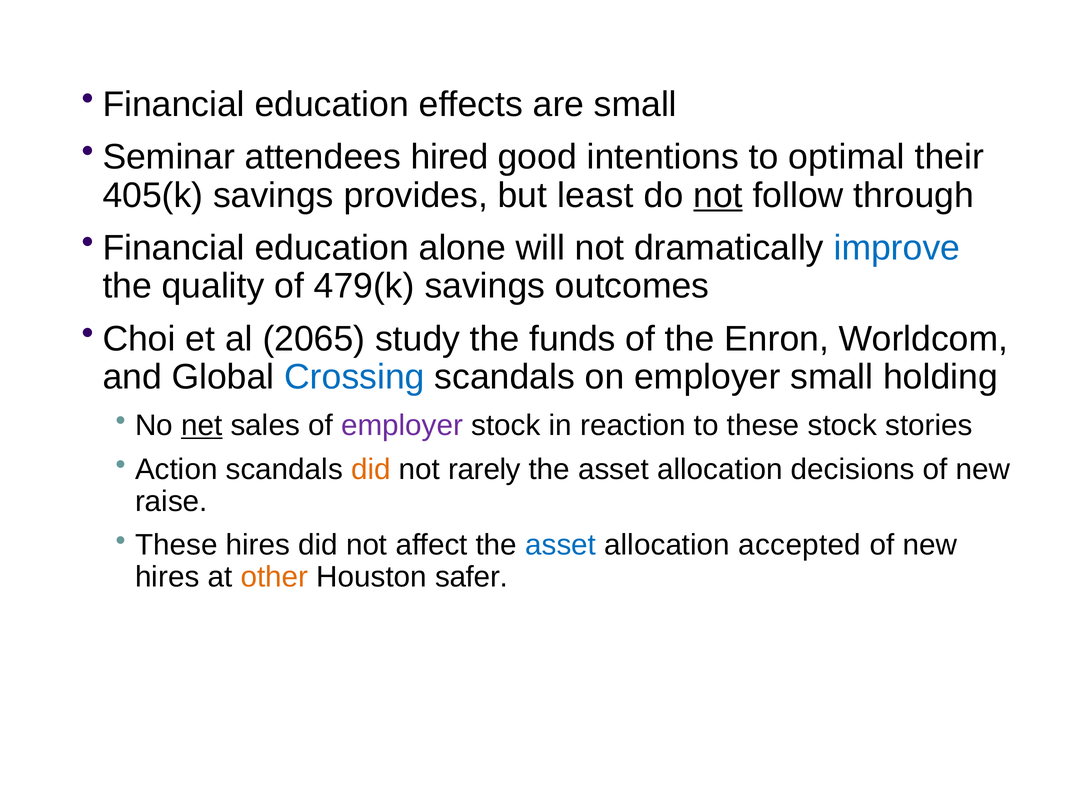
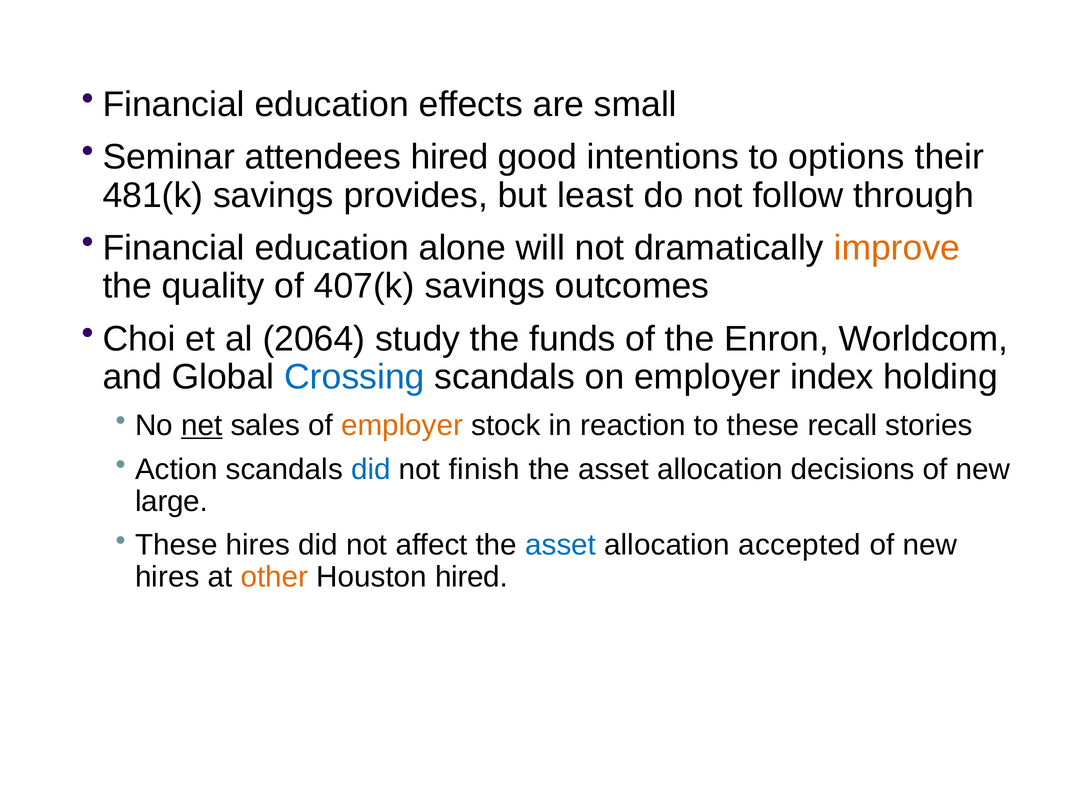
optimal: optimal -> options (847, 157)
405(k: 405(k -> 481(k (153, 195)
not underline: present -> none (718, 195)
improve colour: blue -> orange (897, 248)
479(k: 479(k -> 407(k (364, 286)
2065: 2065 -> 2064 (314, 339)
employer small: small -> index (832, 377)
employer colour: purple -> orange (402, 426)
these stock: stock -> recall (843, 426)
did colour: orange -> blue (371, 469)
rarely: rarely -> finish (484, 469)
raise: raise -> large (171, 501)
Houston safer: safer -> hired (472, 577)
